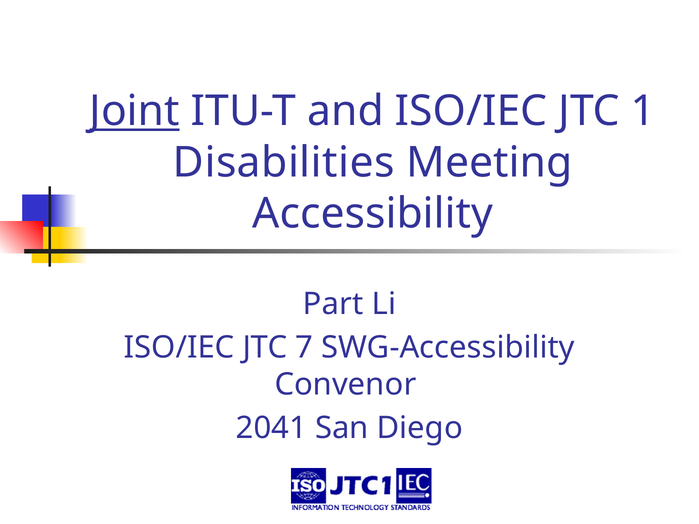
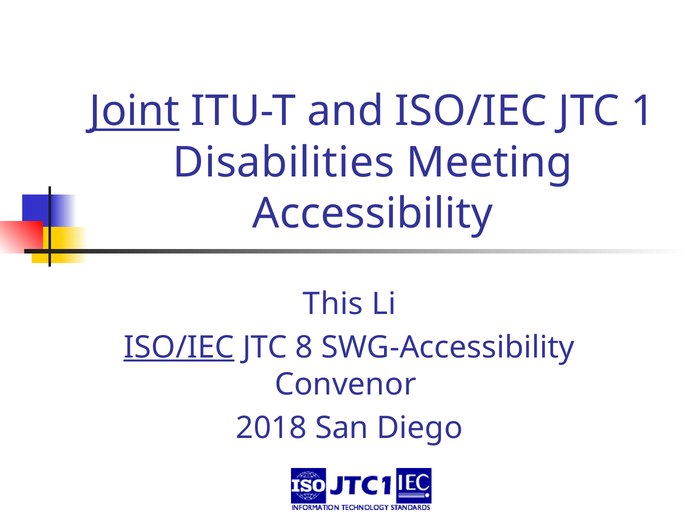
Part: Part -> This (333, 304)
ISO/IEC underline: none -> present (179, 347)
7: 7 -> 8 (304, 347)
2041: 2041 -> 2018 (271, 428)
